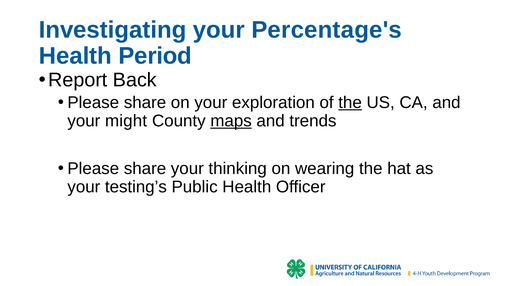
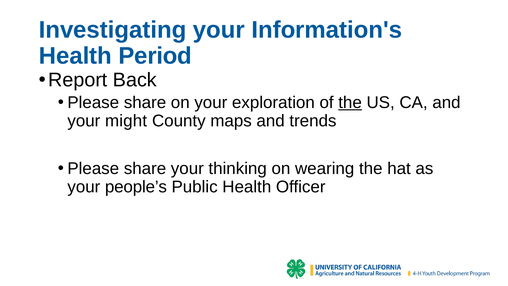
Percentage's: Percentage's -> Information's (327, 30)
maps underline: present -> none (231, 121)
testing’s: testing’s -> people’s (136, 187)
